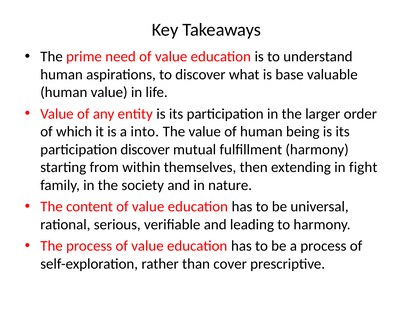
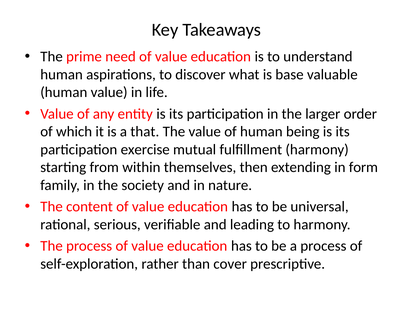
into: into -> that (145, 132)
participation discover: discover -> exercise (145, 150)
fight: fight -> form (363, 168)
